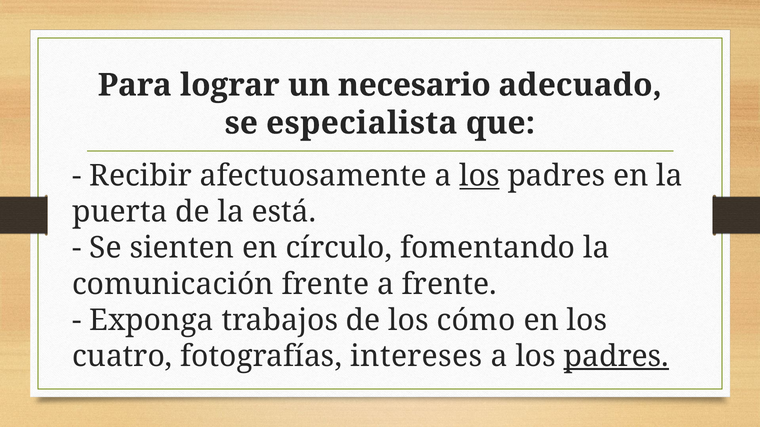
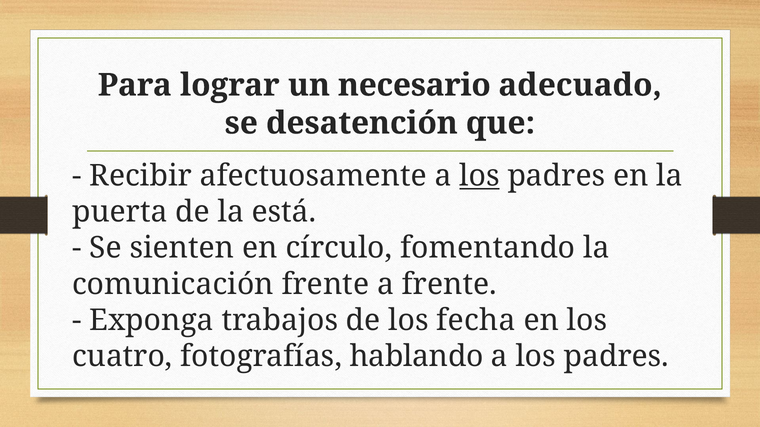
especialista: especialista -> desatención (362, 123)
cómo: cómo -> fecha (476, 321)
intereses: intereses -> hablando (417, 357)
padres underline: present -> none (616, 357)
